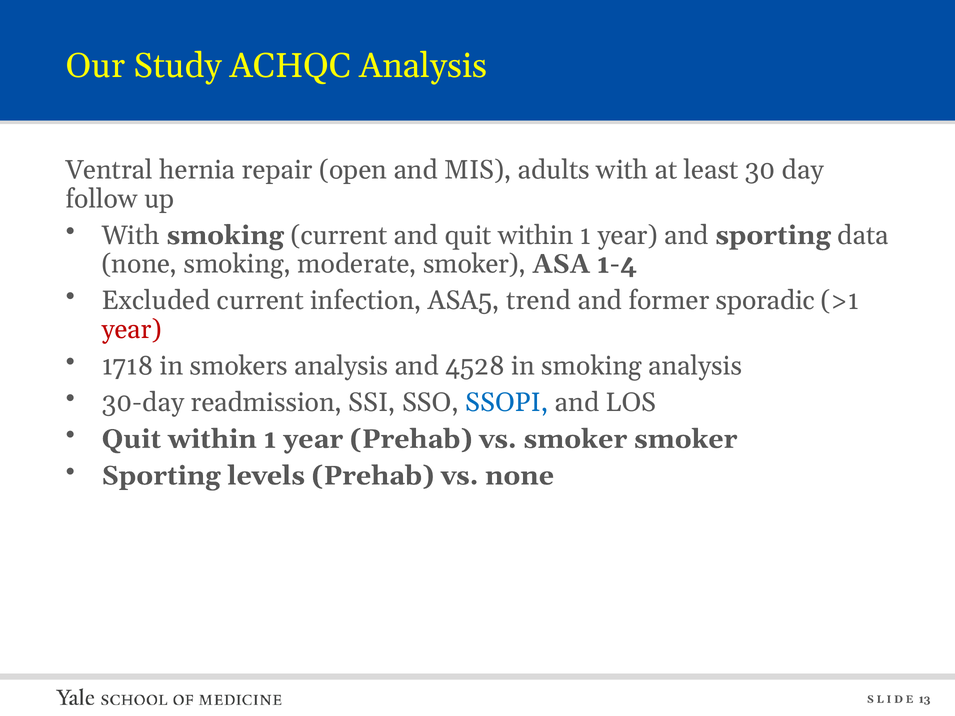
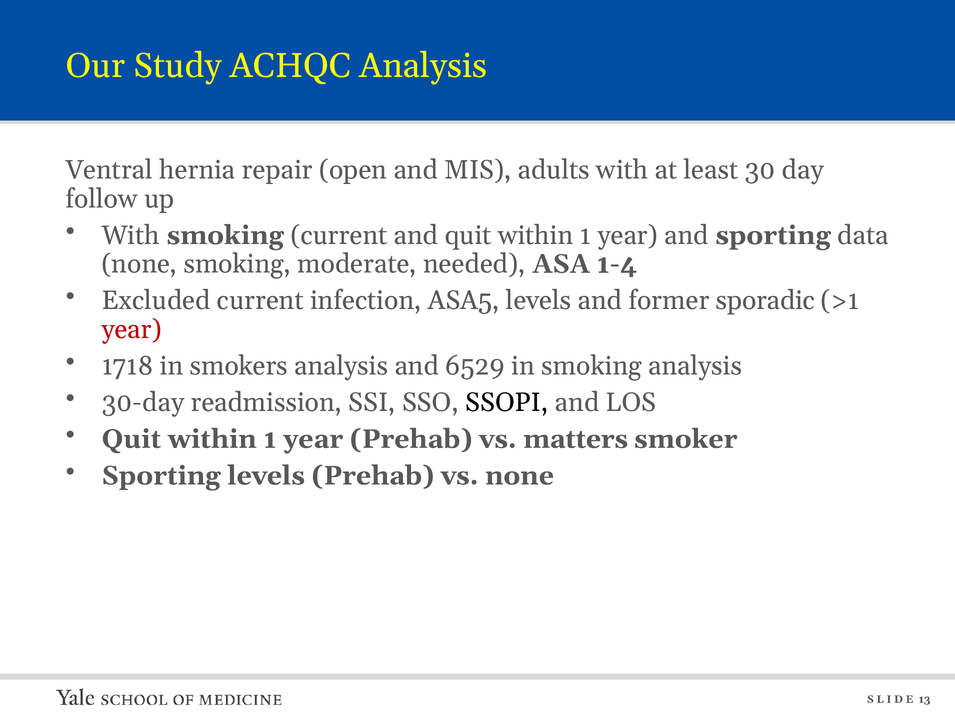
moderate smoker: smoker -> needed (474, 264)
ASA5 trend: trend -> levels (539, 301)
4528: 4528 -> 6529 (475, 366)
SSOPI colour: blue -> black (507, 403)
vs smoker: smoker -> matters (576, 439)
